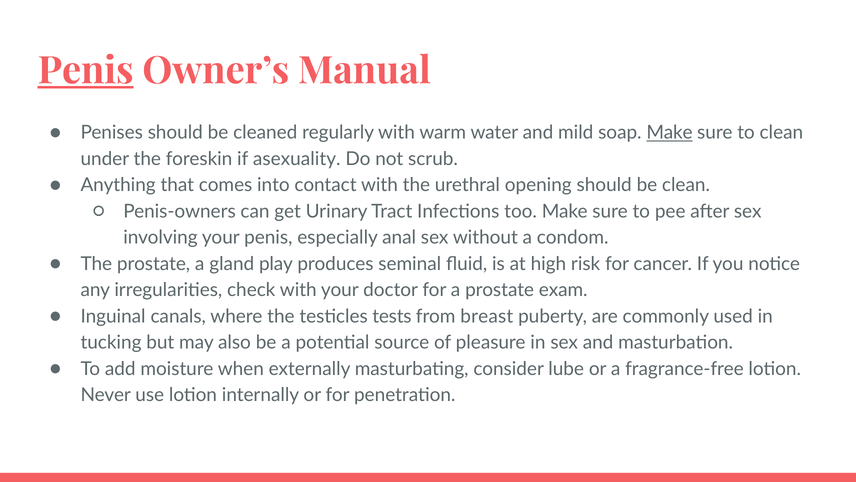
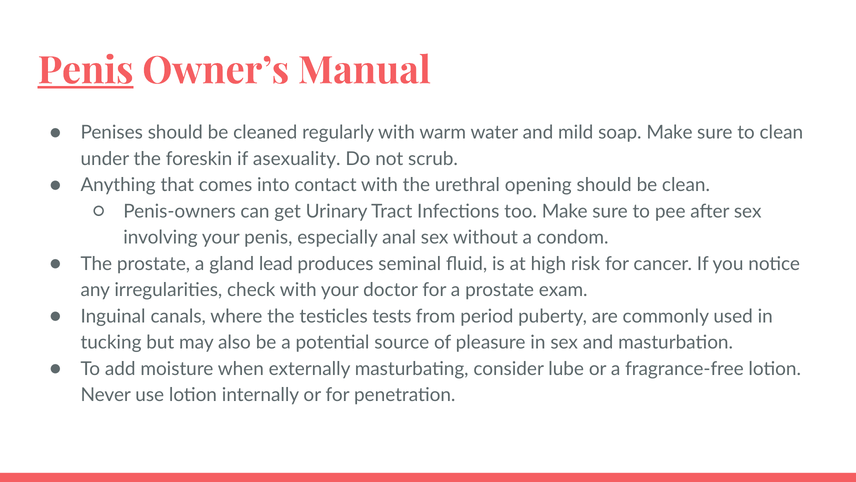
Make underline: present -> none (669, 133)
play: play -> lead (276, 264)
breast: breast -> period (487, 316)
